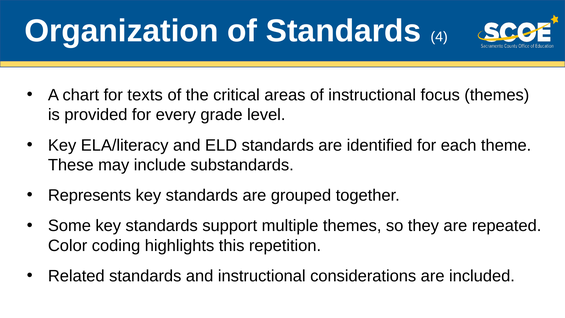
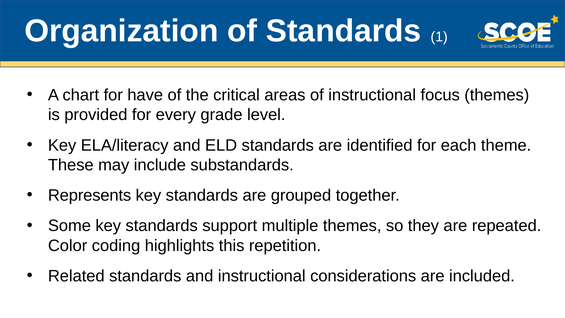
4: 4 -> 1 (439, 37)
texts: texts -> have (145, 95)
